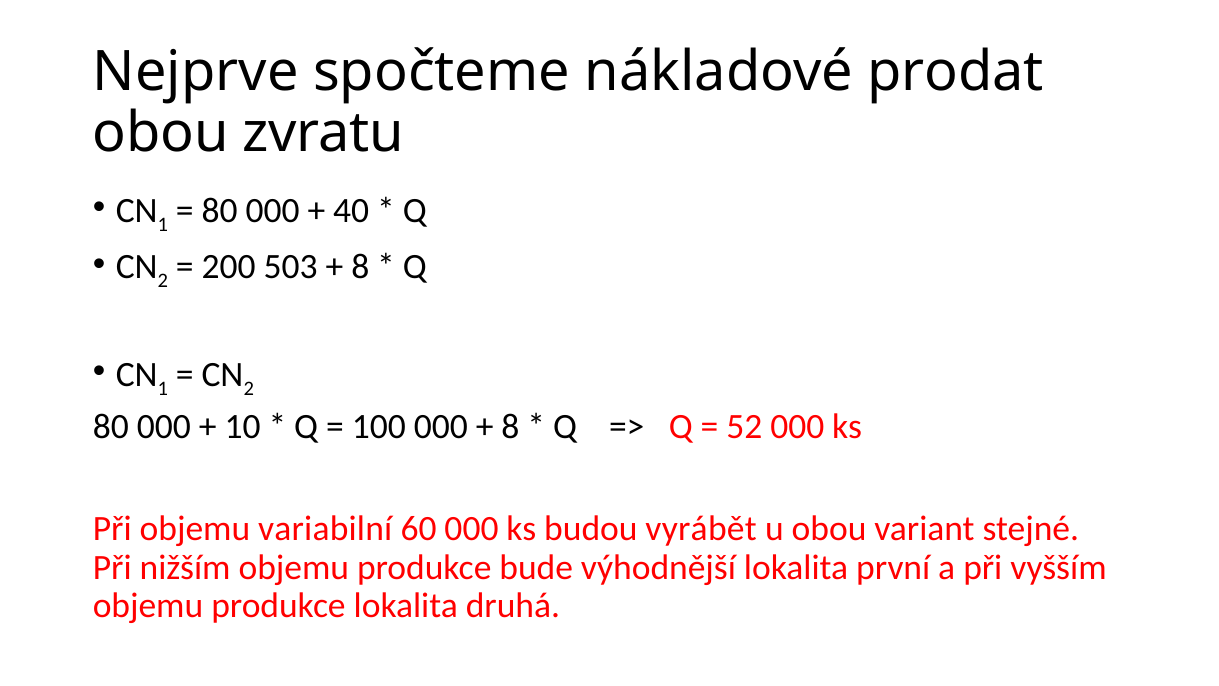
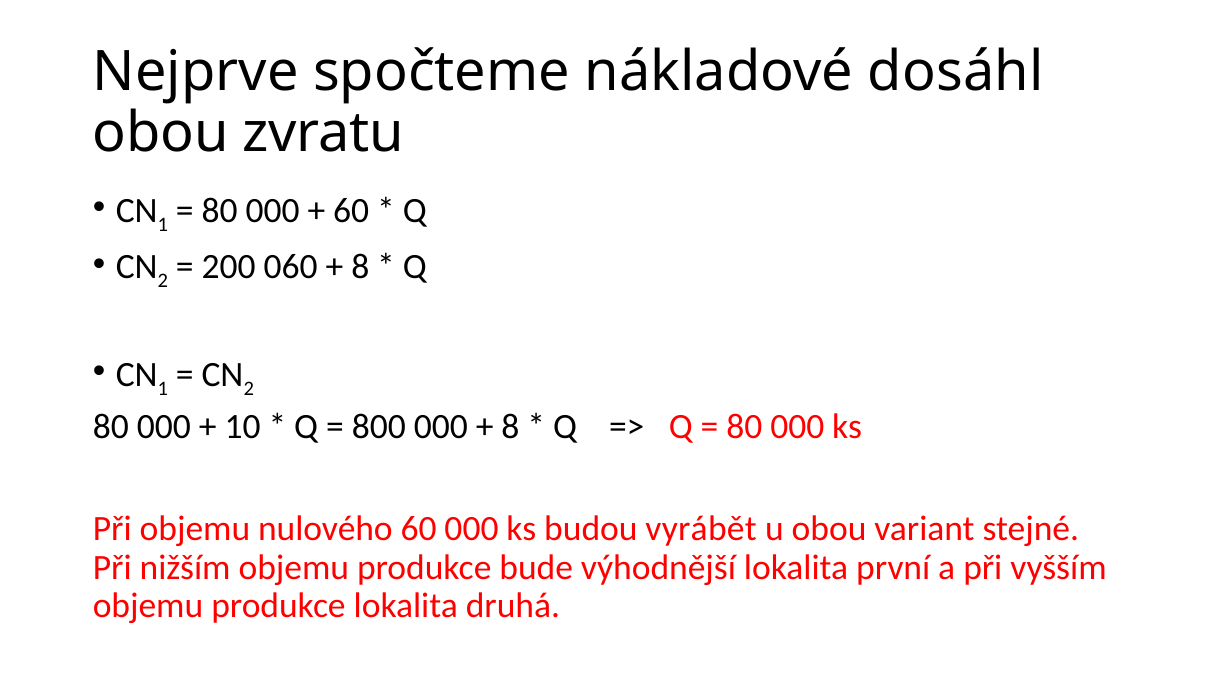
prodat: prodat -> dosáhl (956, 72)
40: 40 -> 60 (351, 210)
503: 503 -> 060 (291, 267)
100: 100 -> 800 (379, 426)
52: 52 -> 80 (744, 426)
variabilní: variabilní -> nulového (325, 529)
